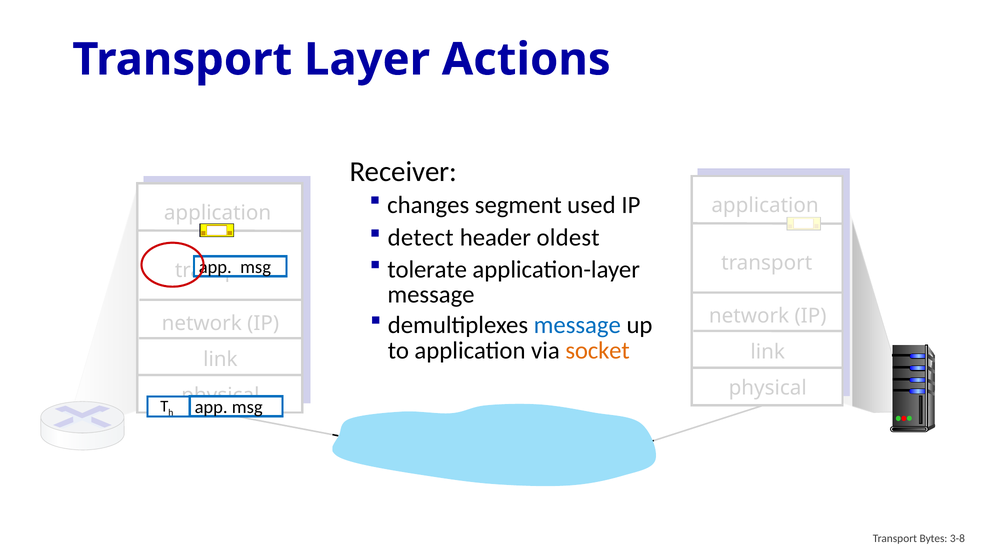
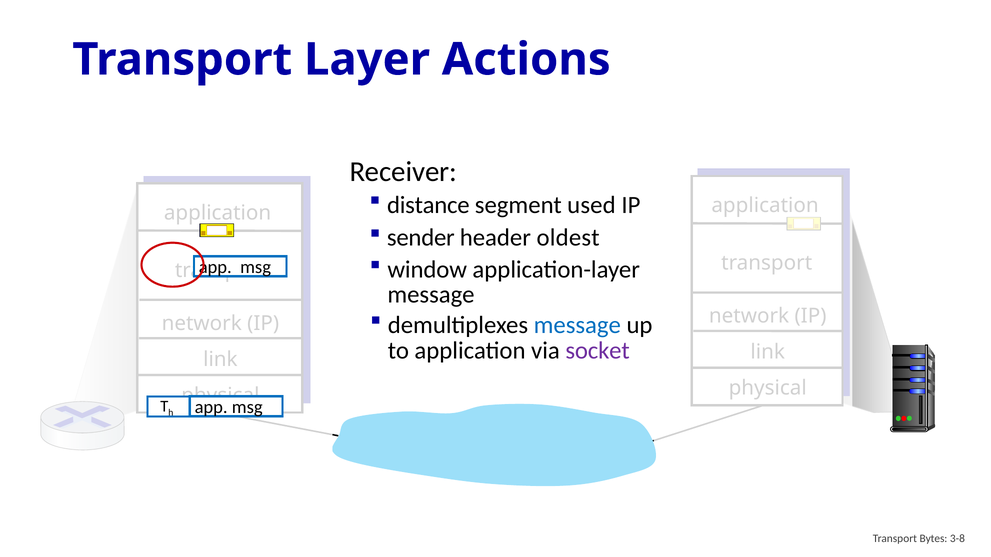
changes: changes -> distance (428, 205)
detect: detect -> sender (421, 238)
tolerate: tolerate -> window (427, 270)
socket colour: orange -> purple (598, 351)
